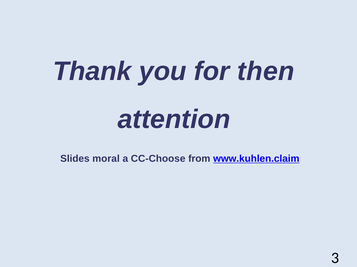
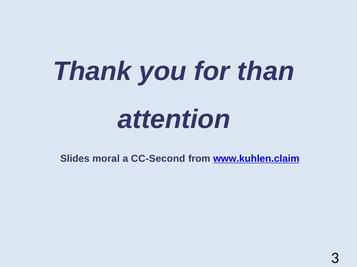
then: then -> than (266, 71)
CC-Choose: CC-Choose -> CC-Second (158, 159)
